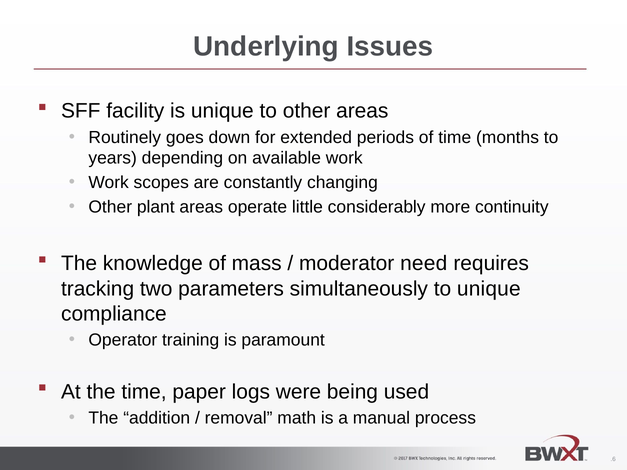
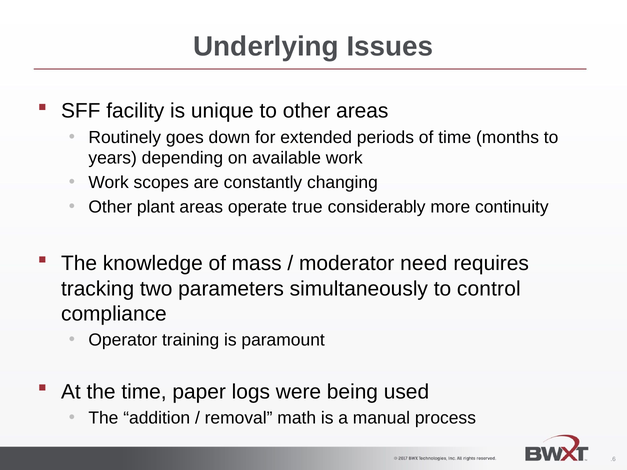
little: little -> true (307, 207)
to unique: unique -> control (489, 289)
